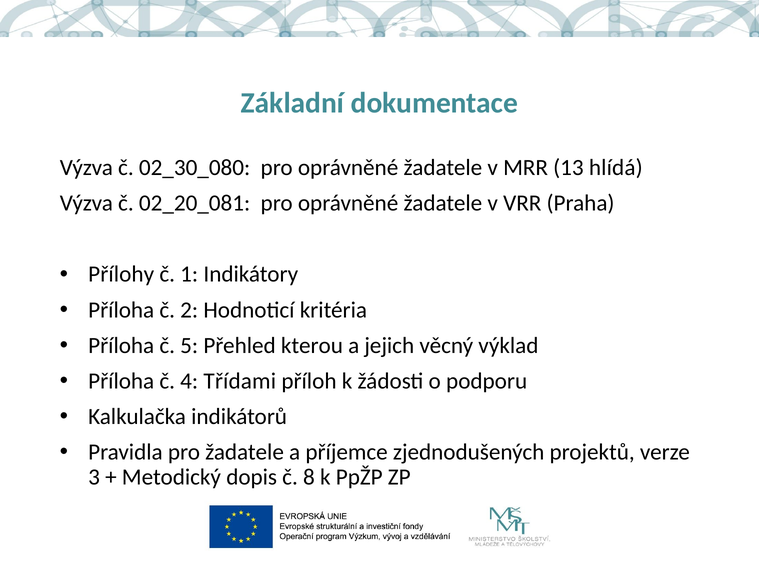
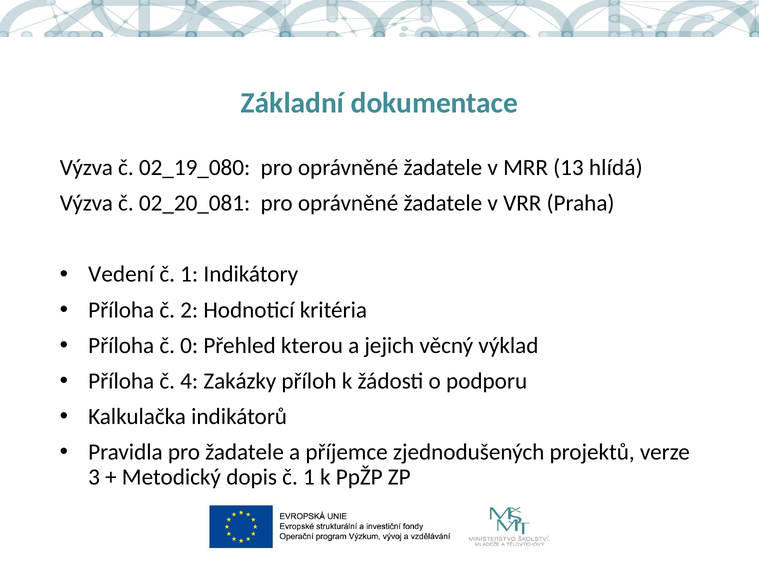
02_30_080: 02_30_080 -> 02_19_080 (195, 168)
Přílohy: Přílohy -> Vedení (121, 274)
5: 5 -> 0 (189, 346)
Třídami: Třídami -> Zakázky (240, 381)
dopis č 8: 8 -> 1 (309, 477)
